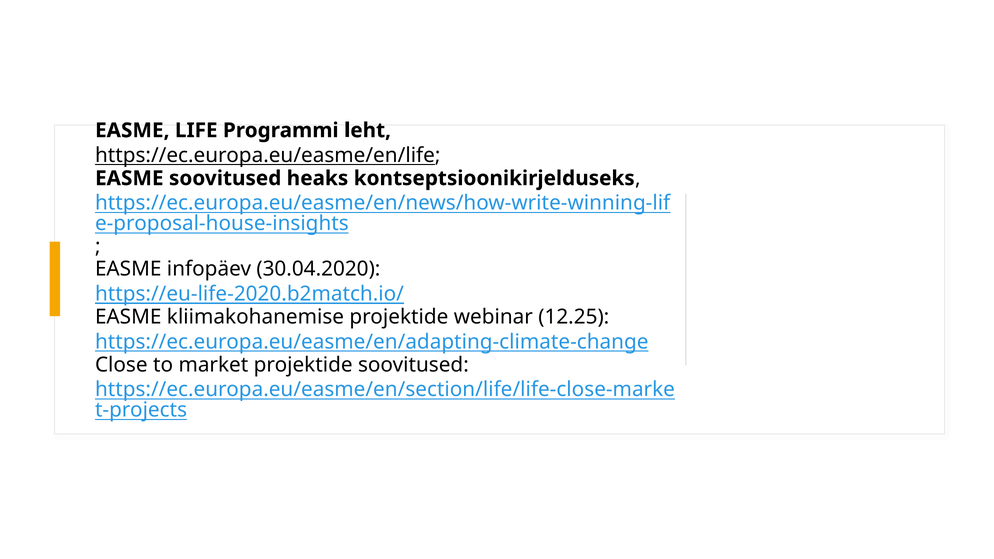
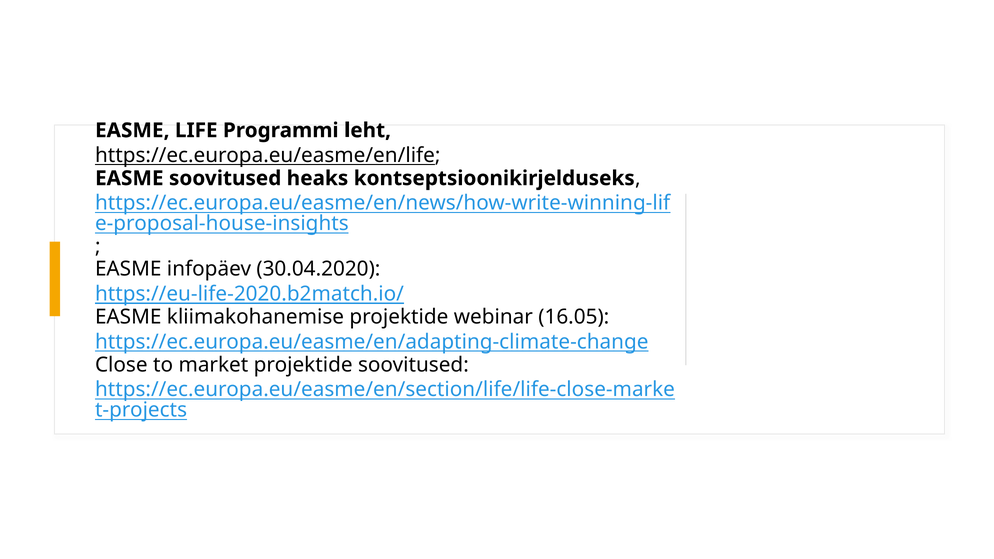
12.25: 12.25 -> 16.05 (574, 317)
